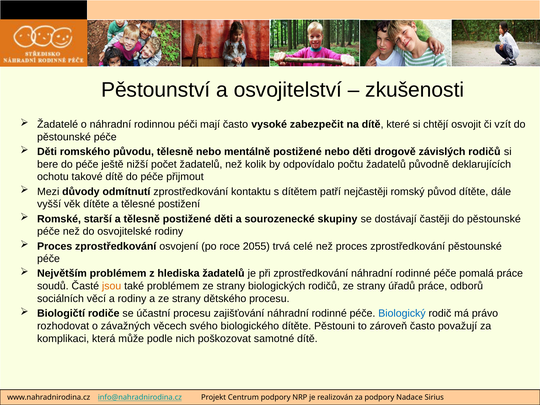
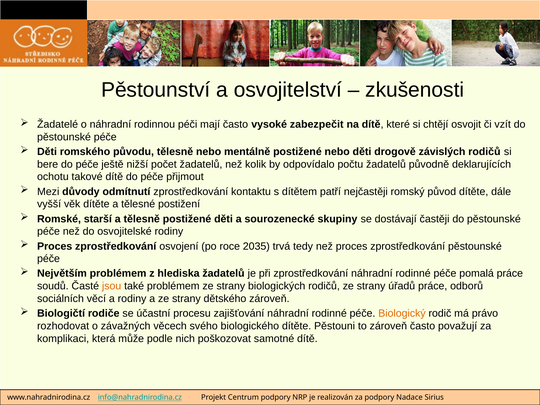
2055: 2055 -> 2035 (256, 246)
celé: celé -> tedy (303, 246)
dětského procesu: procesu -> zároveň (269, 299)
Biologický colour: blue -> orange (402, 313)
